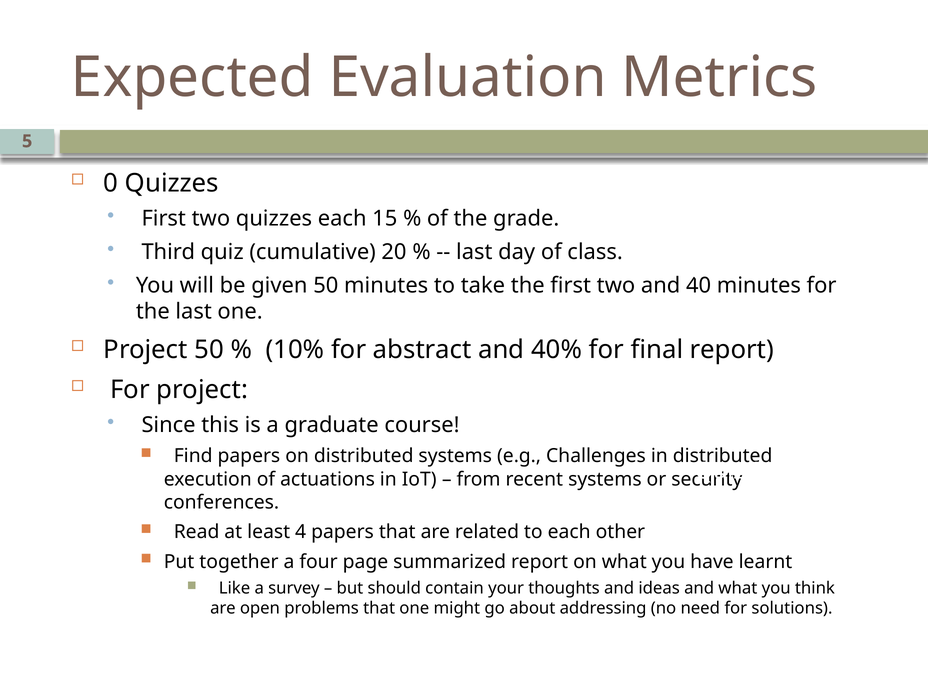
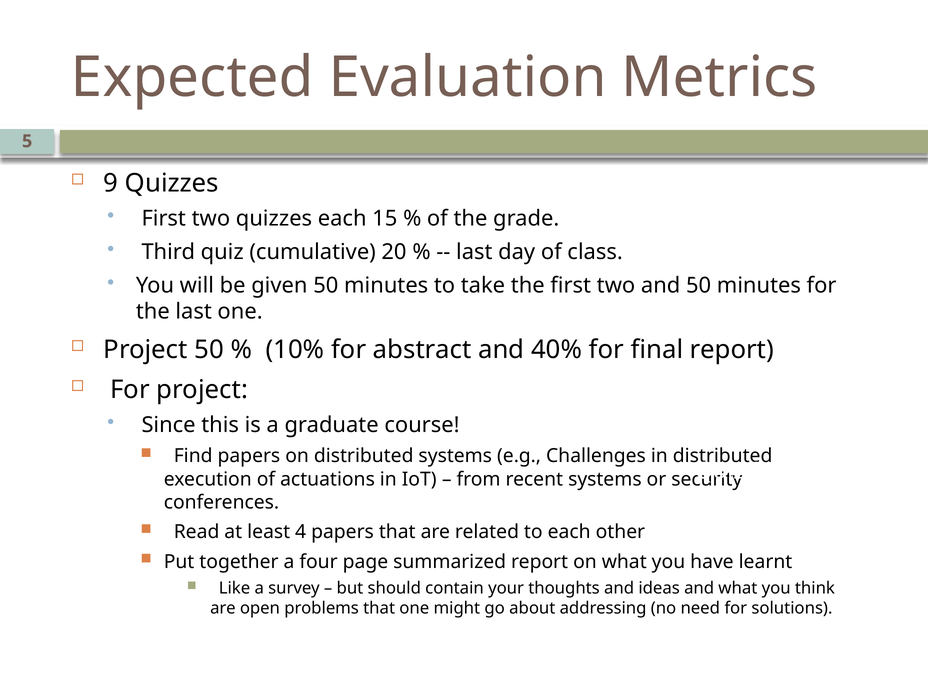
0: 0 -> 9 (111, 183)
and 40: 40 -> 50 (699, 285)
